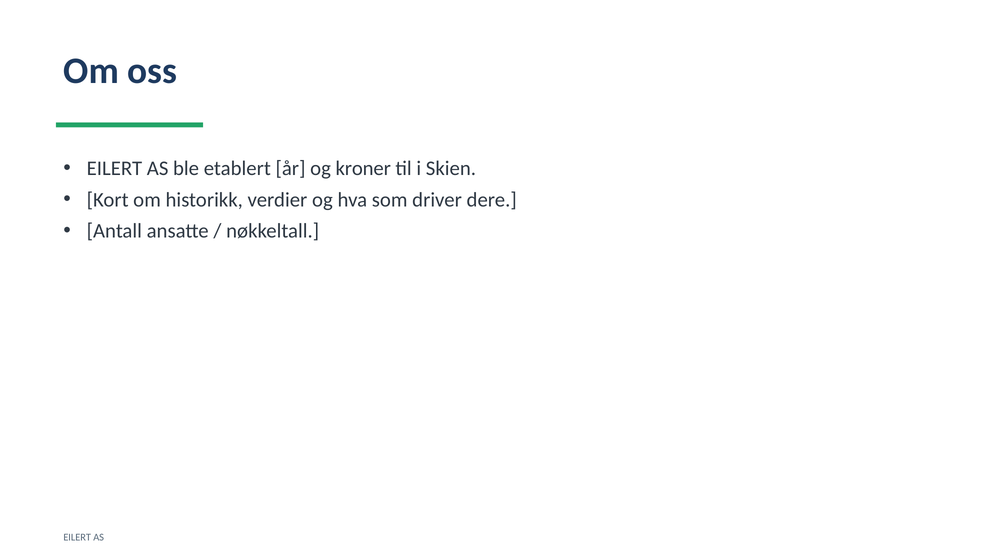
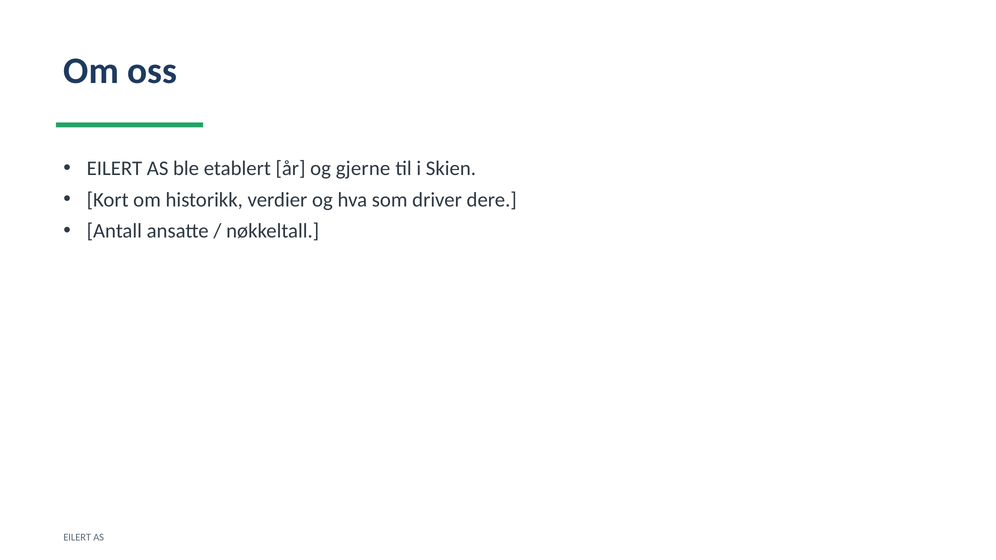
kroner: kroner -> gjerne (363, 169)
